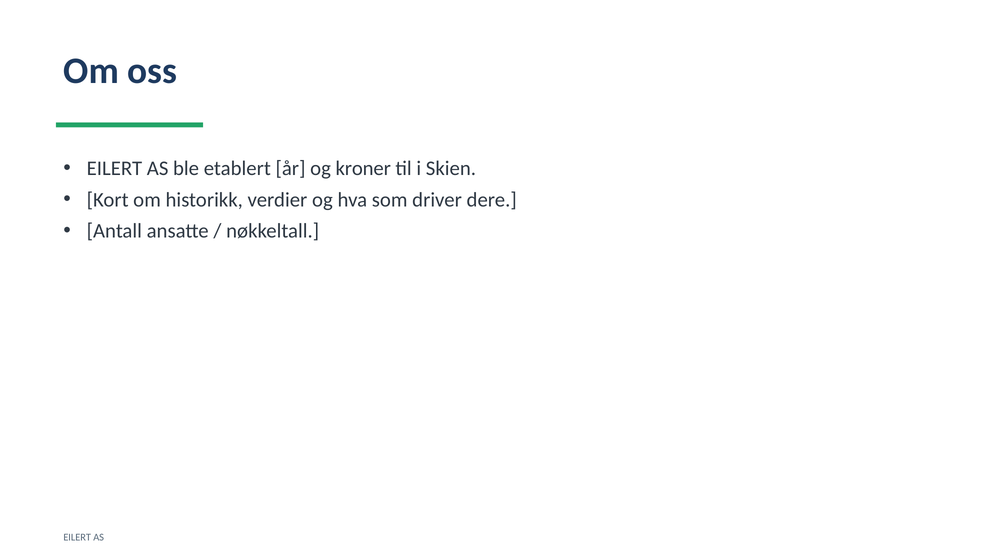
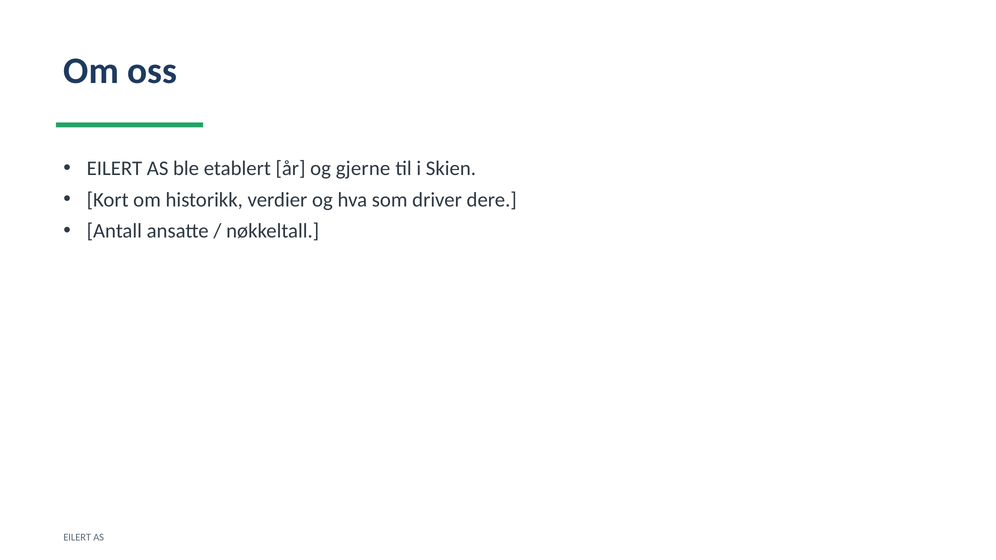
kroner: kroner -> gjerne (363, 169)
